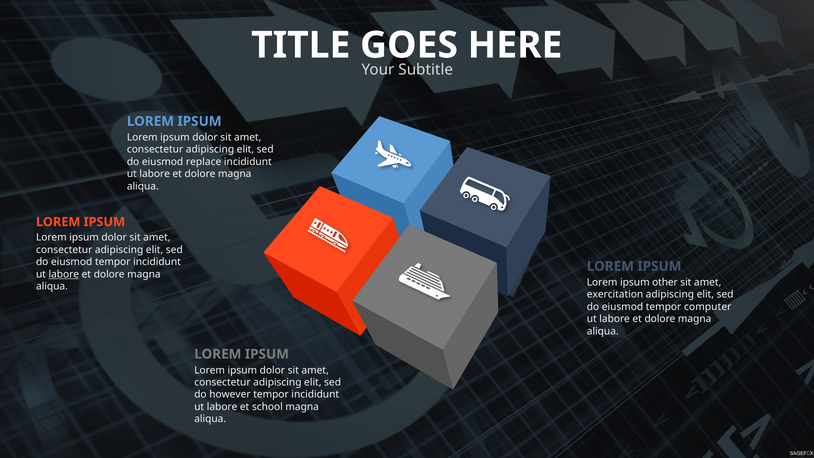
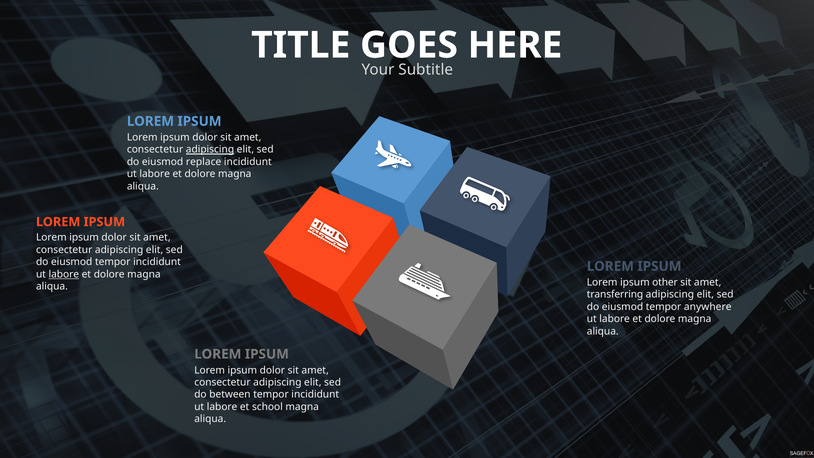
adipiscing underline: none -> present (210, 150)
exercitation: exercitation -> transferring (615, 294)
computer: computer -> anywhere (708, 307)
however: however -> between (230, 394)
